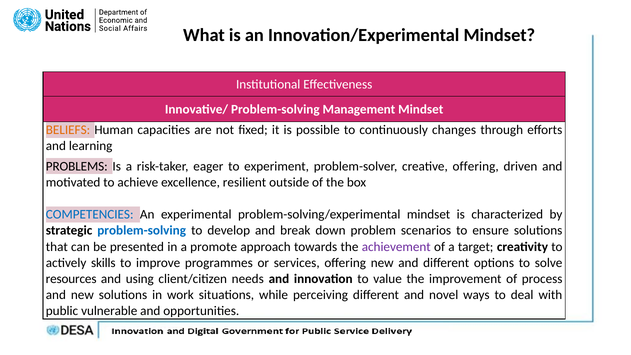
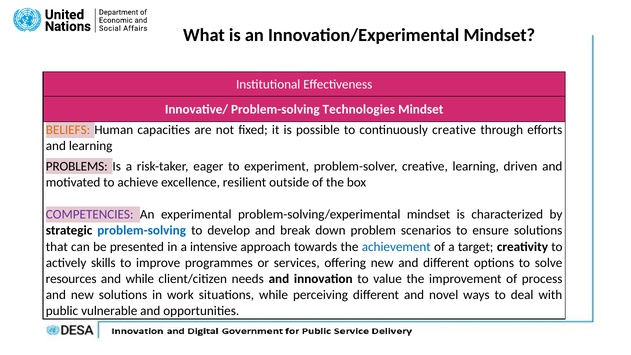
Management: Management -> Technologies (359, 109)
continuously changes: changes -> creative (454, 130)
creative offering: offering -> learning (476, 166)
COMPETENCIES colour: blue -> purple (90, 214)
promote: promote -> intensive (214, 247)
achievement colour: purple -> blue (396, 247)
and using: using -> while (140, 279)
